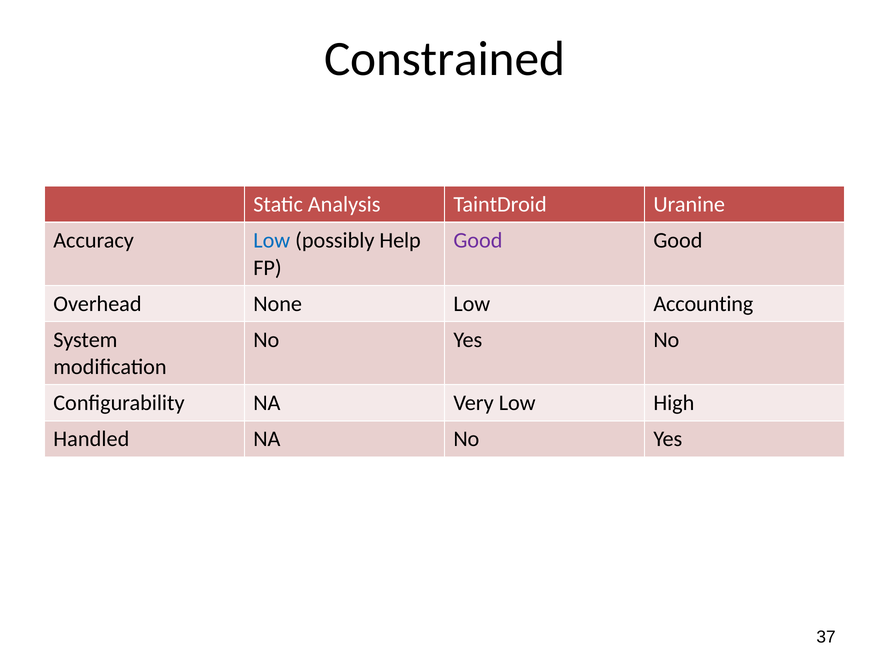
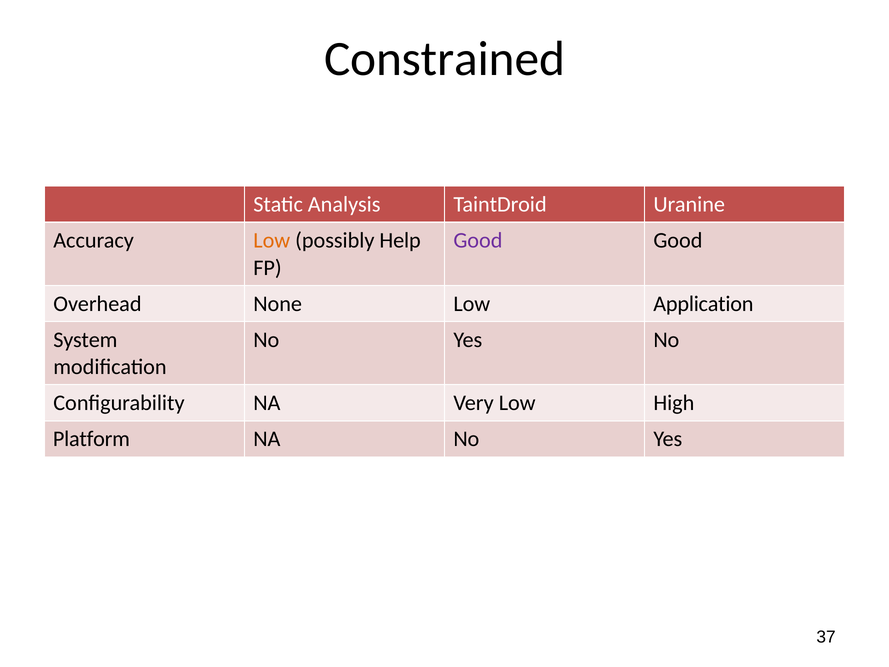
Low colour: blue -> orange (272, 240)
Accounting: Accounting -> Application (703, 304)
Handled: Handled -> Platform (91, 439)
